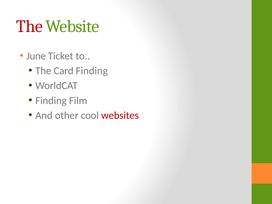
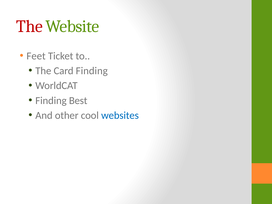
June: June -> Feet (36, 56)
Film: Film -> Best (78, 101)
websites colour: red -> blue (120, 115)
